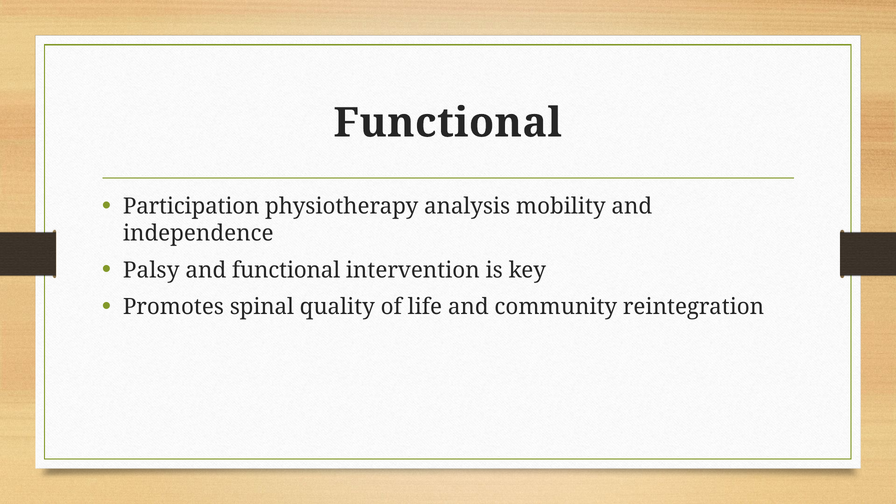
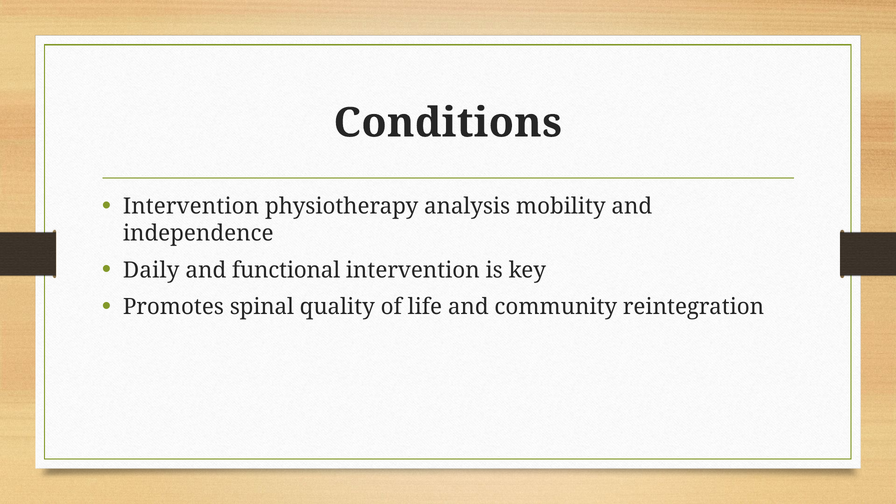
Functional: Functional -> Conditions (448, 123)
Participation: Participation -> Intervention (191, 206)
Palsy: Palsy -> Daily (151, 270)
